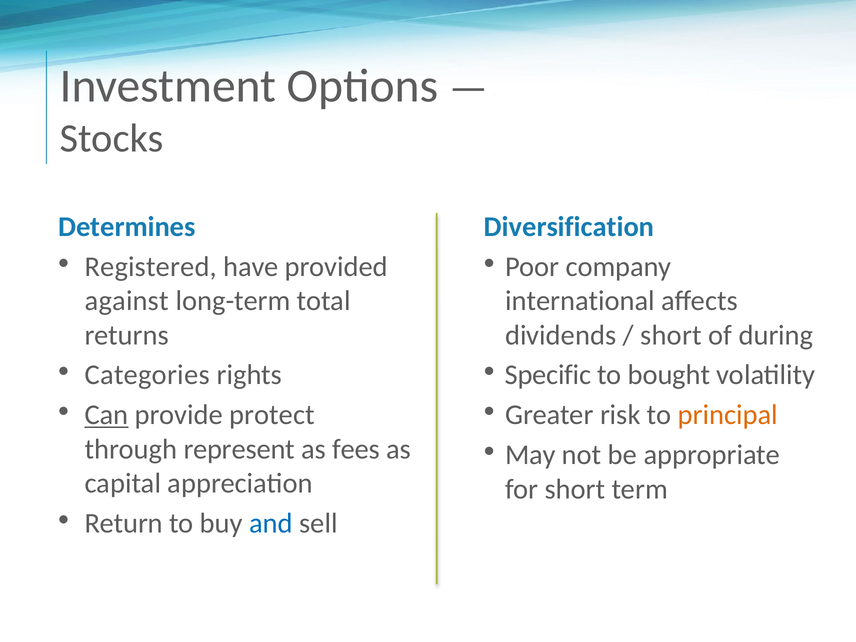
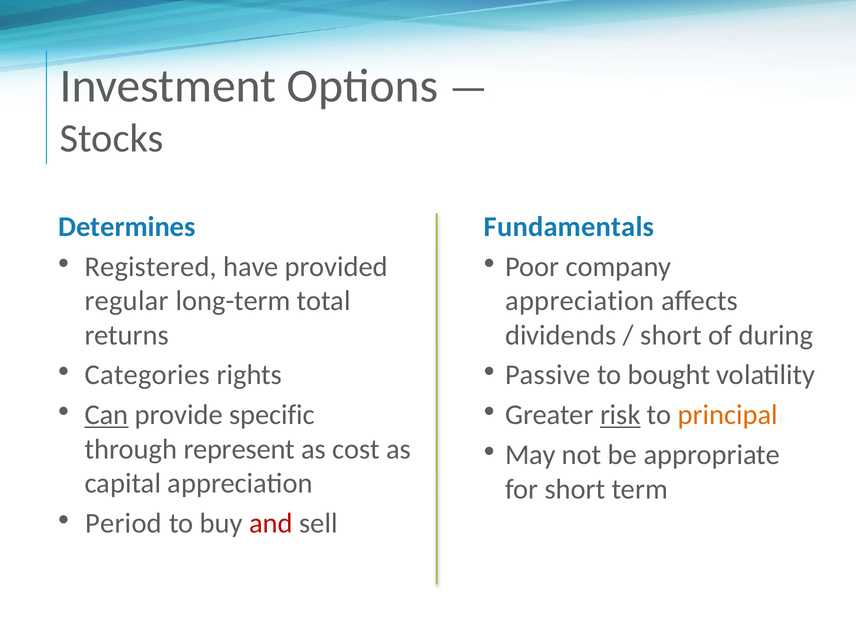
Diversification: Diversification -> Fundamentals (569, 227)
against: against -> regular (127, 301)
international: international -> appreciation (580, 301)
Specific: Specific -> Passive (548, 375)
protect: protect -> specific (272, 415)
risk underline: none -> present (620, 415)
fees: fees -> cost (356, 449)
Return: Return -> Period (124, 523)
and colour: blue -> red (271, 523)
